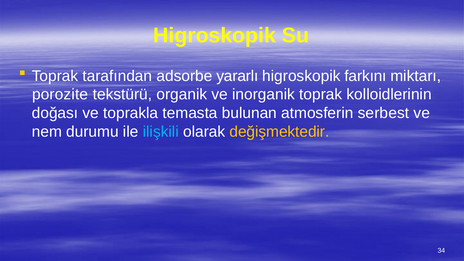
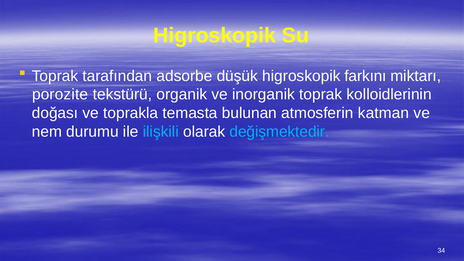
yararlı: yararlı -> düşük (237, 76)
serbest: serbest -> katman (383, 113)
değişmektedir colour: yellow -> light blue (279, 132)
